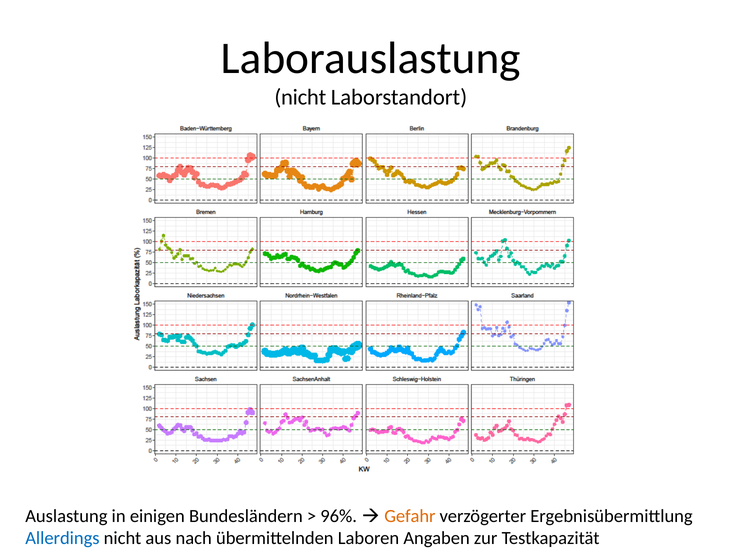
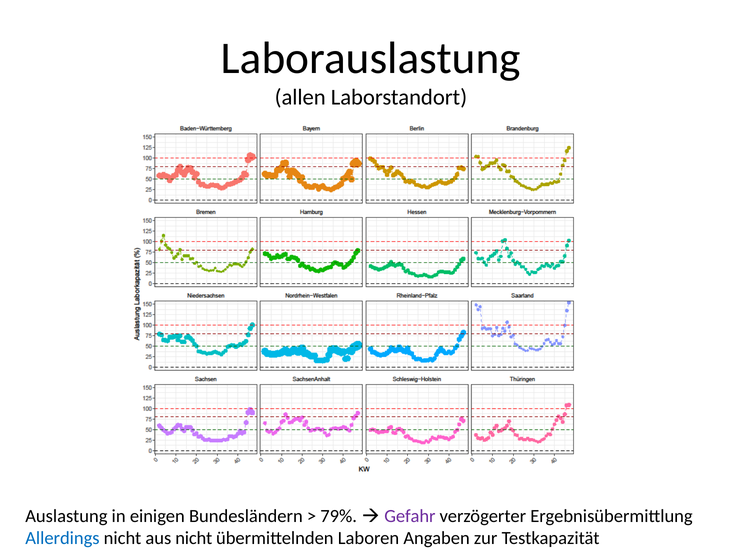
nicht: nicht -> allen (300, 97)
96%: 96% -> 79% (339, 516)
Gefahr colour: orange -> purple (410, 516)
aus nach: nach -> nicht (194, 539)
